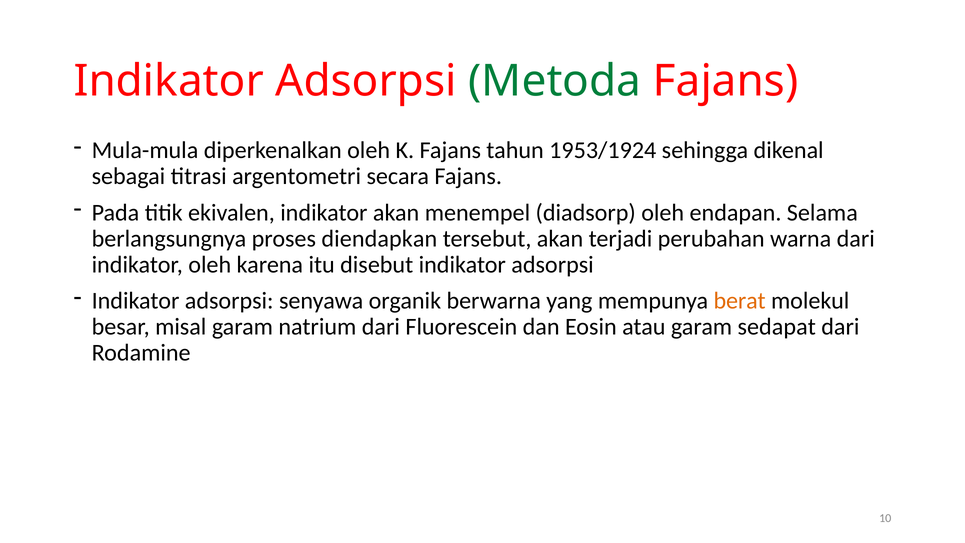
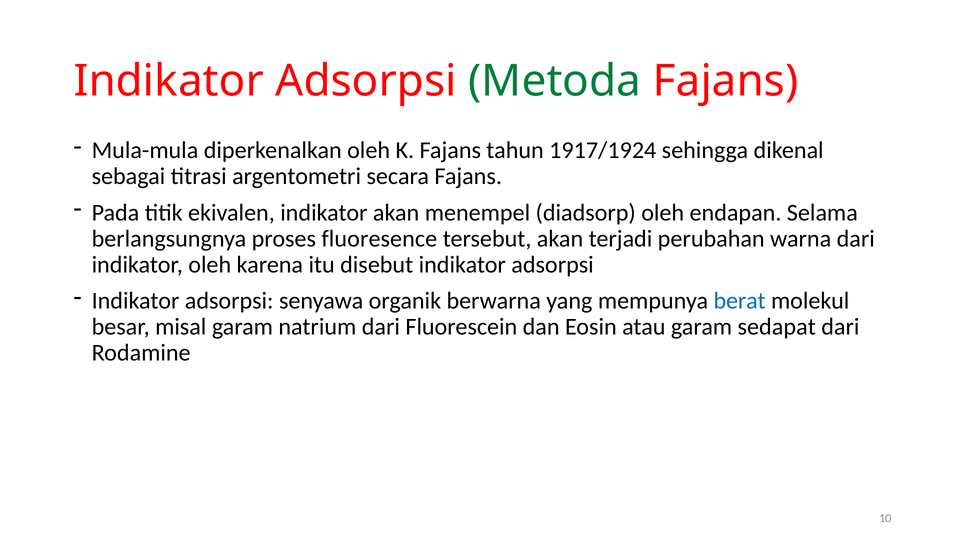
1953/1924: 1953/1924 -> 1917/1924 (603, 150)
diendapkan: diendapkan -> fluoresence (379, 239)
berat colour: orange -> blue (740, 301)
